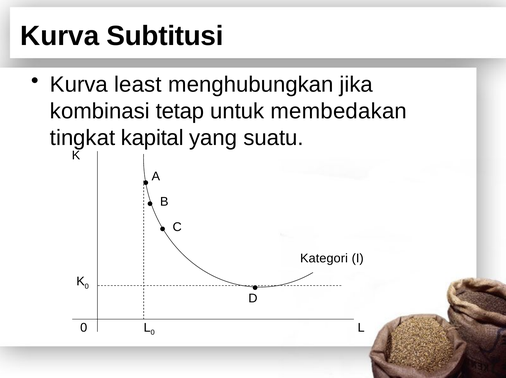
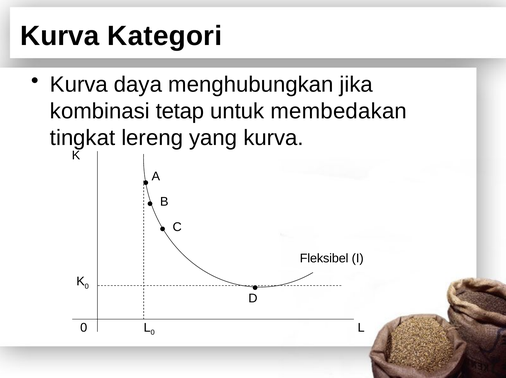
Subtitusi: Subtitusi -> Kategori (165, 36)
least: least -> daya (138, 85)
kapital: kapital -> lereng (152, 138)
yang suatu: suatu -> kurva (274, 138)
Kategori: Kategori -> Fleksibel (324, 259)
